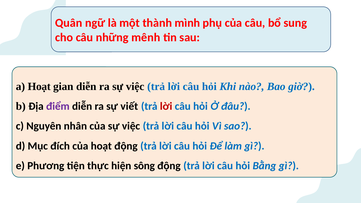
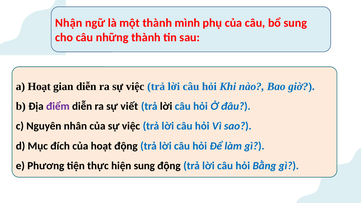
Quân: Quân -> Nhận (69, 23)
những mênh: mênh -> thành (146, 37)
lời colour: red -> black (166, 106)
hiện sông: sông -> sung (144, 166)
